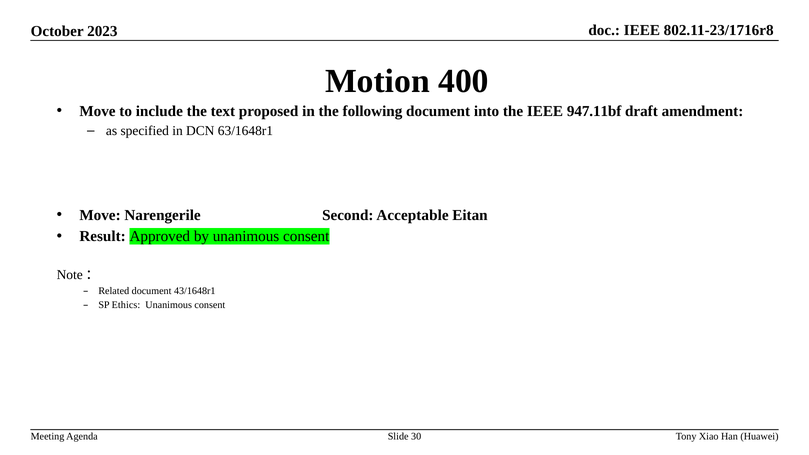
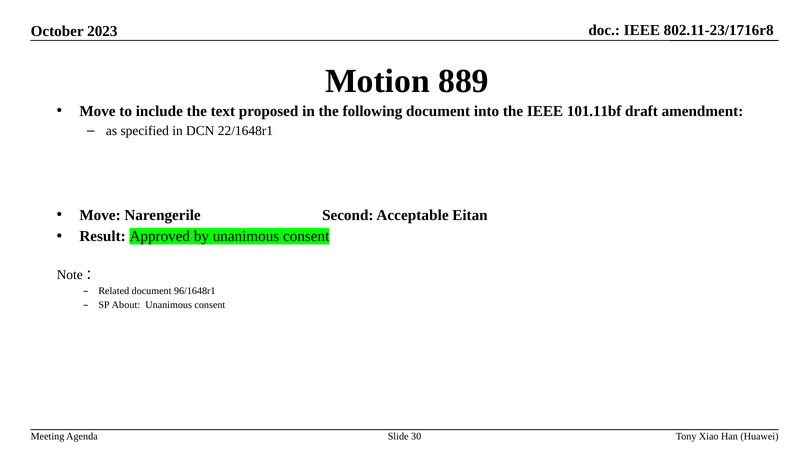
400: 400 -> 889 (463, 81)
947.11bf: 947.11bf -> 101.11bf (594, 111)
63/1648r1: 63/1648r1 -> 22/1648r1 (245, 131)
43/1648r1: 43/1648r1 -> 96/1648r1 (195, 291)
Ethics: Ethics -> About (126, 305)
